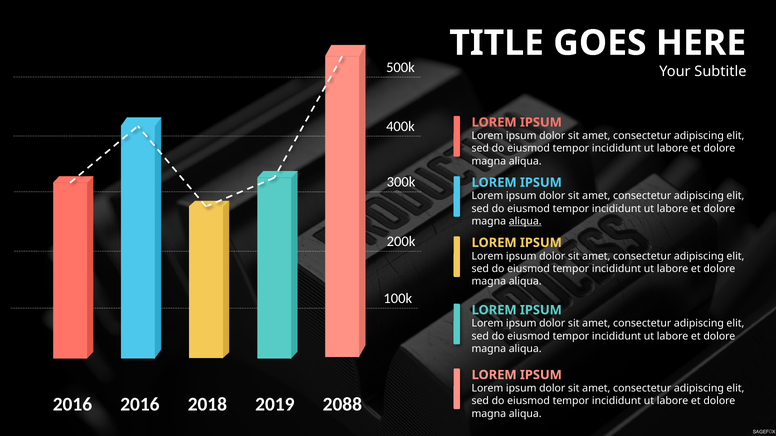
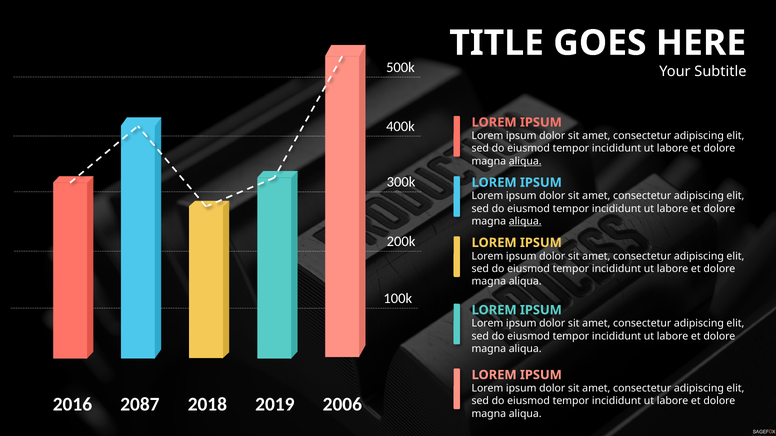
aliqua underline: none -> present (525, 161)
2016 2016: 2016 -> 2087 (140, 405)
2088: 2088 -> 2006 (342, 405)
